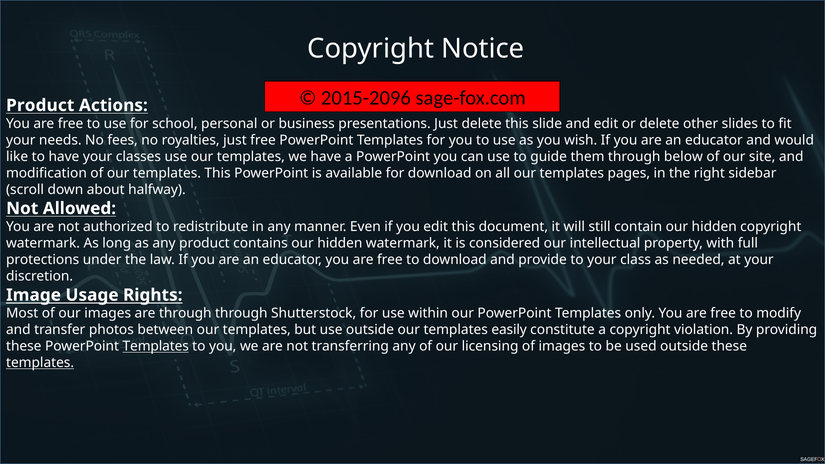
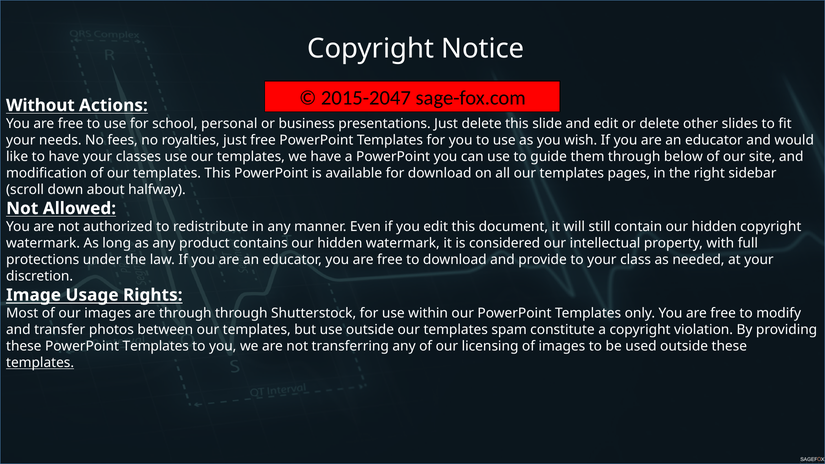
2015-2096: 2015-2096 -> 2015-2047 (366, 98)
Product: Product -> Without (40, 105)
easily: easily -> spam (509, 330)
Templates underline: present -> none (156, 346)
